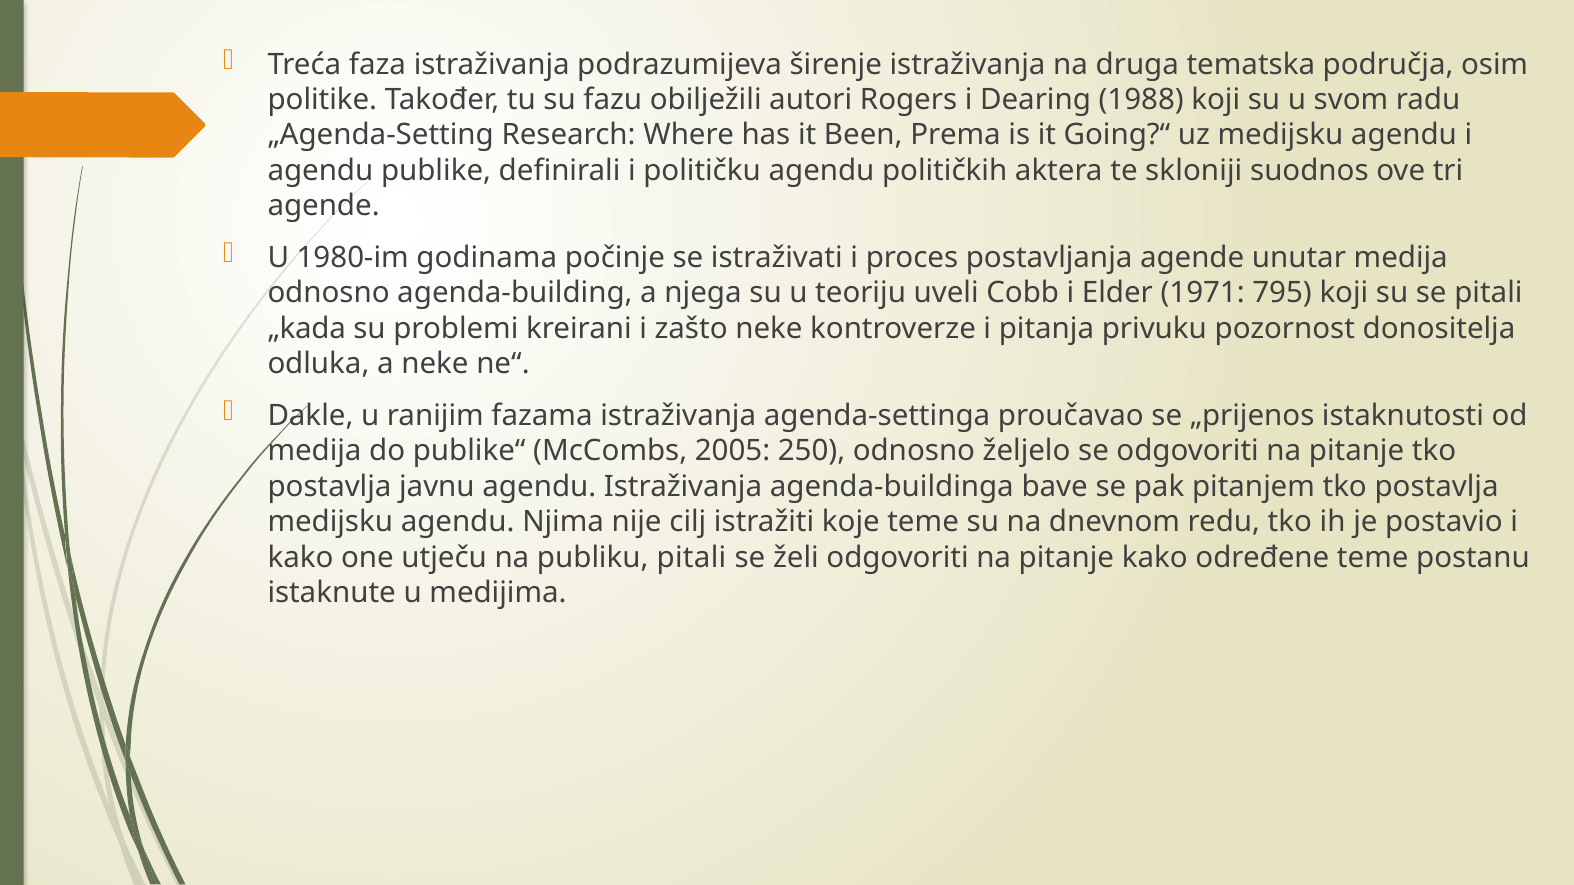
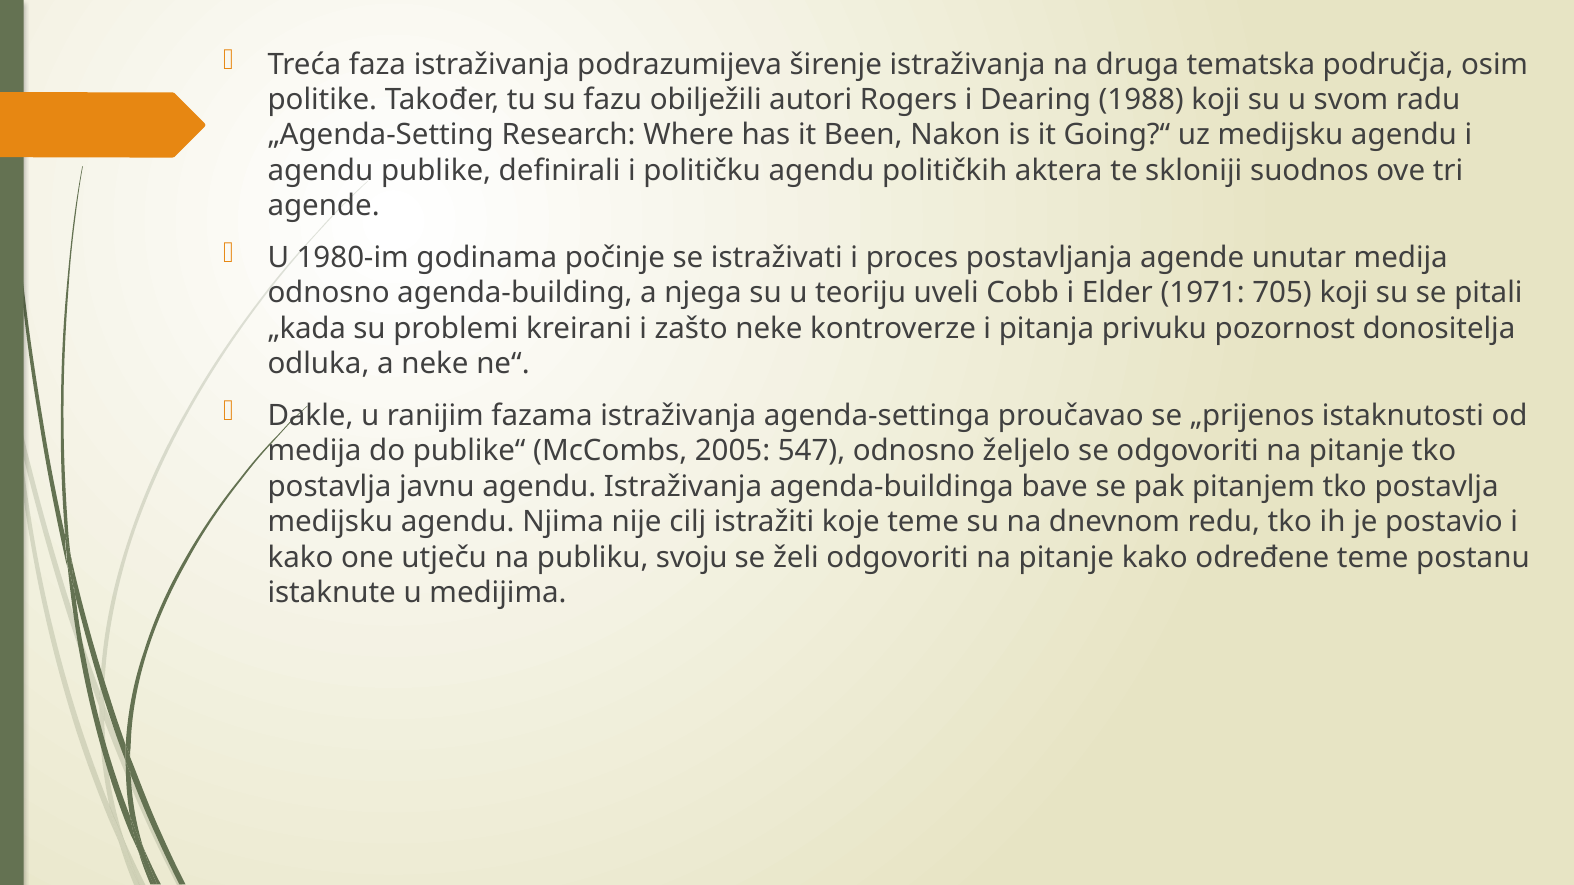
Prema: Prema -> Nakon (956, 135)
795: 795 -> 705 (1282, 293)
250: 250 -> 547 (812, 451)
publiku pitali: pitali -> svoju (692, 558)
